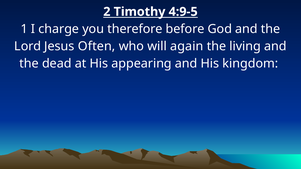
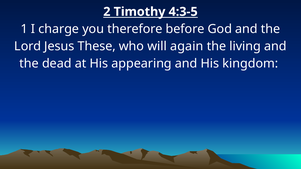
4:9-5: 4:9-5 -> 4:3-5 (183, 12)
Often: Often -> These (97, 46)
